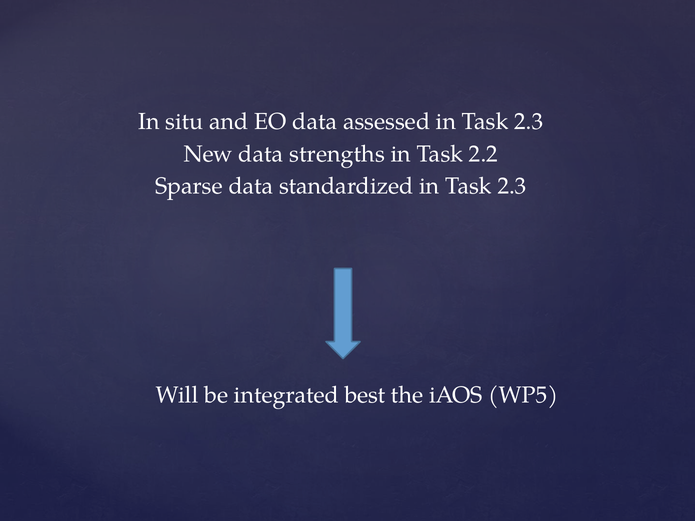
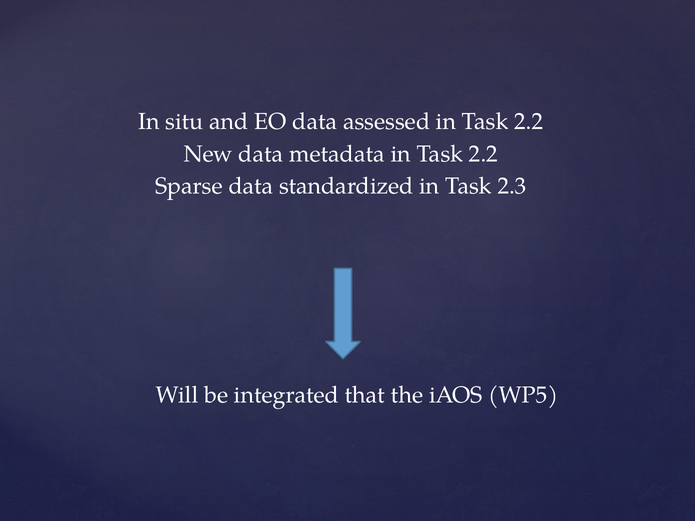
assessed in Task 2.3: 2.3 -> 2.2 (529, 122)
strengths: strengths -> metadata (337, 154)
best: best -> that (365, 395)
